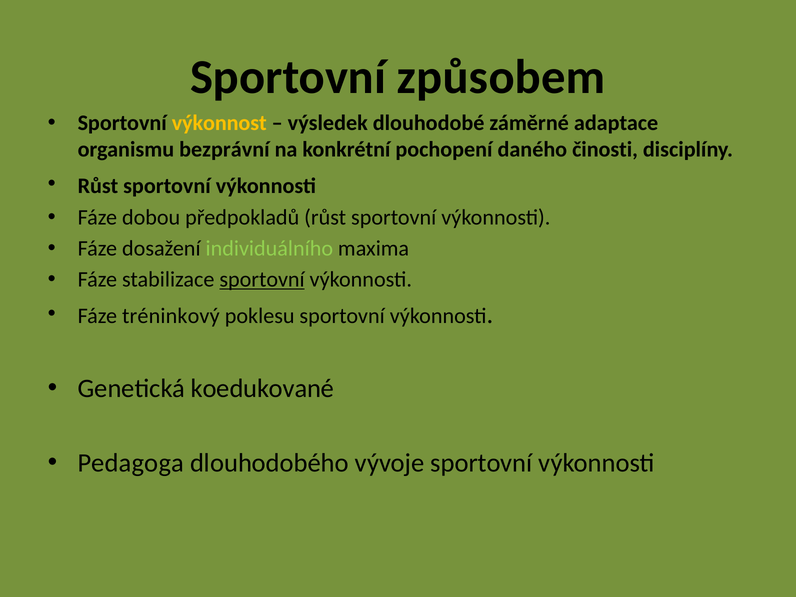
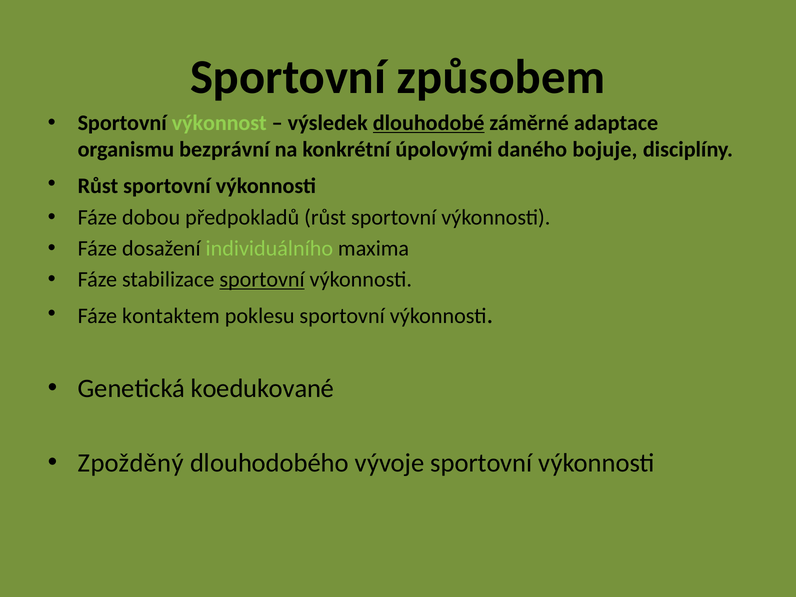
výkonnost colour: yellow -> light green (219, 123)
dlouhodobé underline: none -> present (429, 123)
pochopení: pochopení -> úpolovými (444, 150)
činosti: činosti -> bojuje (605, 150)
tréninkový: tréninkový -> kontaktem (171, 316)
Pedagoga: Pedagoga -> Zpožděný (131, 463)
